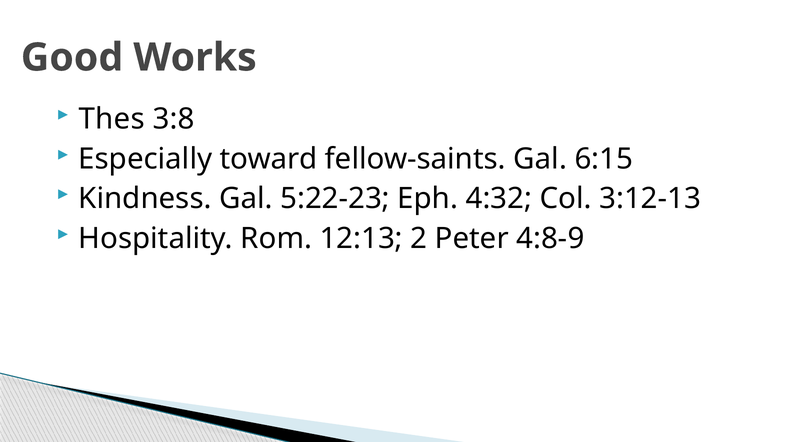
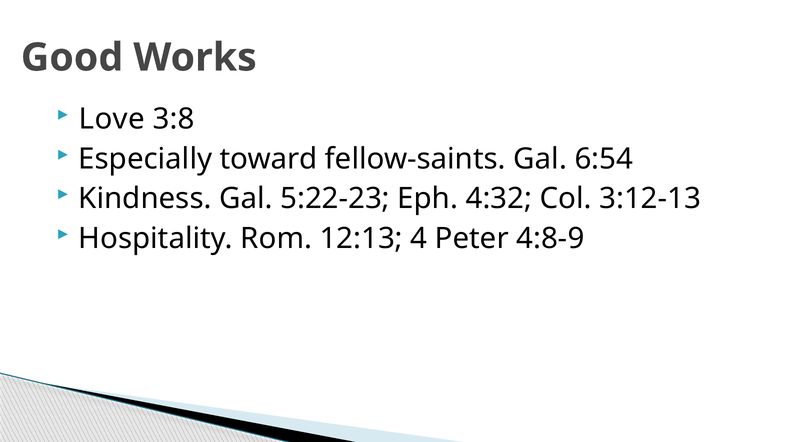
Thes: Thes -> Love (112, 119)
6:15: 6:15 -> 6:54 (604, 159)
2: 2 -> 4 (419, 238)
